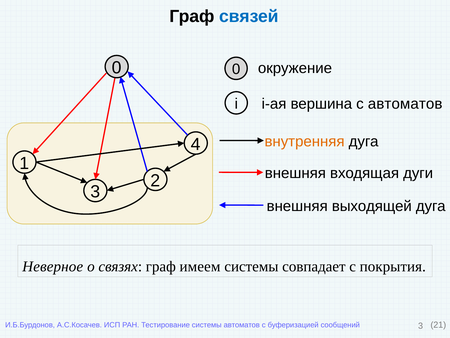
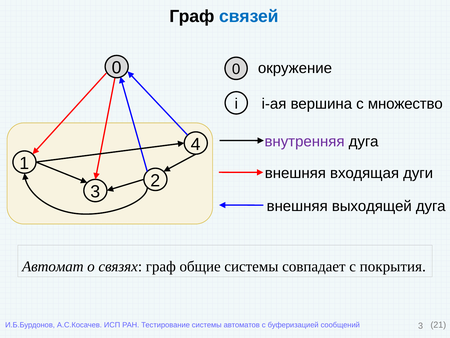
с автоматов: автоматов -> множество (405, 104)
внутренняя colour: orange -> purple (305, 141)
Неверное: Неверное -> Автомат (53, 266)
имеем: имеем -> общие (200, 266)
